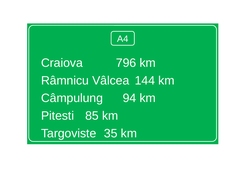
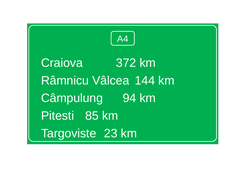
796: 796 -> 372 (126, 63)
35: 35 -> 23 (111, 133)
